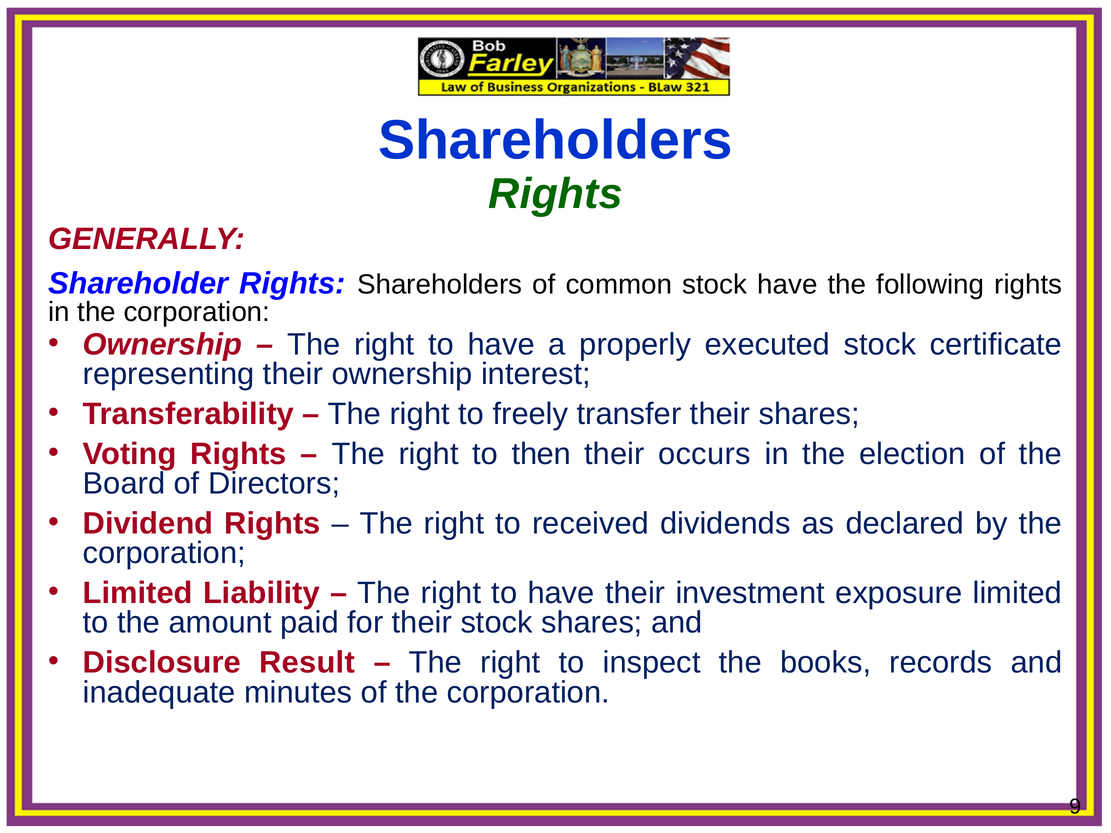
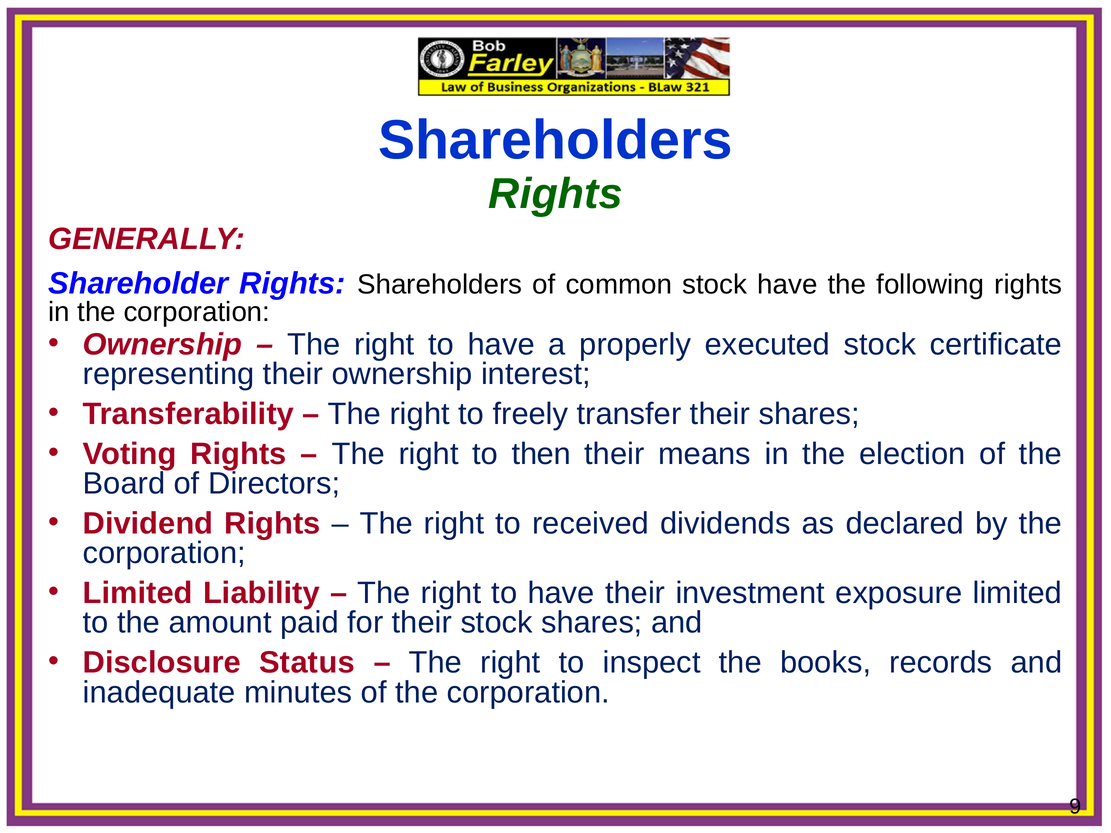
occurs: occurs -> means (704, 454)
Result: Result -> Status (307, 663)
